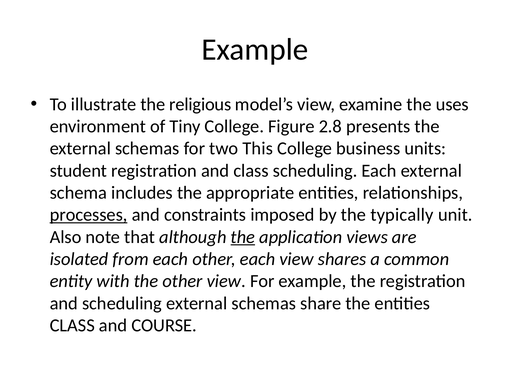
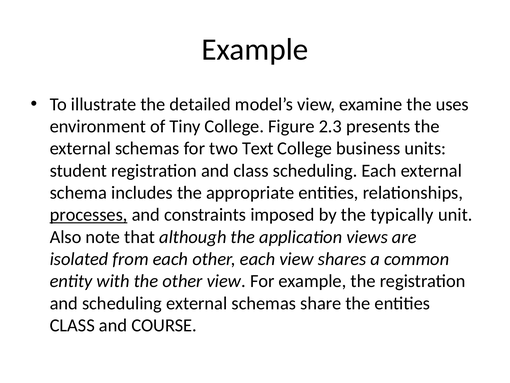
religious: religious -> detailed (200, 104)
2.8: 2.8 -> 2.3 (330, 126)
This: This -> Text (258, 148)
the underline: present -> none (243, 237)
